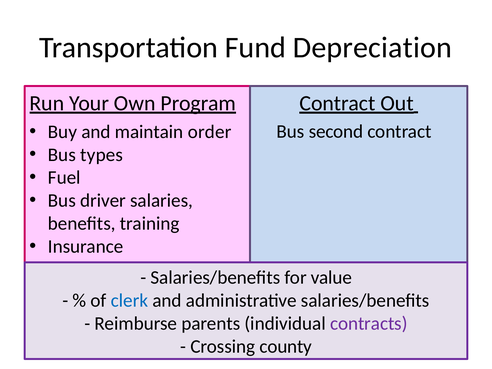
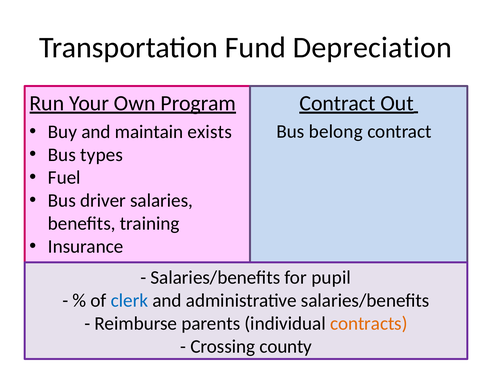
order: order -> exists (210, 132)
second: second -> belong (336, 131)
value: value -> pupil (331, 278)
contracts colour: purple -> orange (369, 324)
